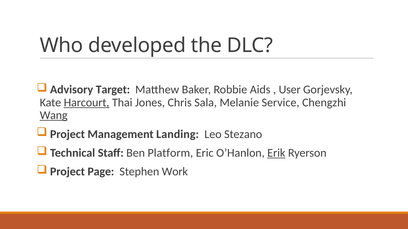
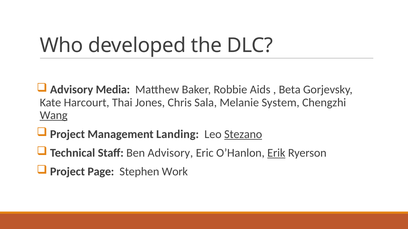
Target: Target -> Media (113, 90)
User: User -> Beta (290, 90)
Harcourt underline: present -> none (87, 103)
Service: Service -> System (281, 103)
Stezano underline: none -> present (243, 134)
Ben Platform: Platform -> Advisory (170, 153)
